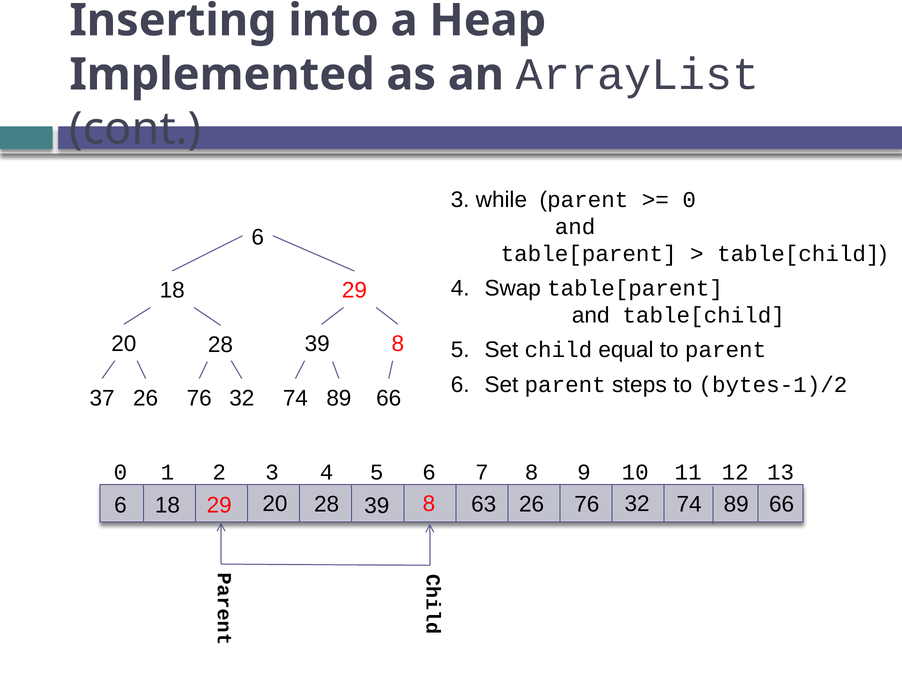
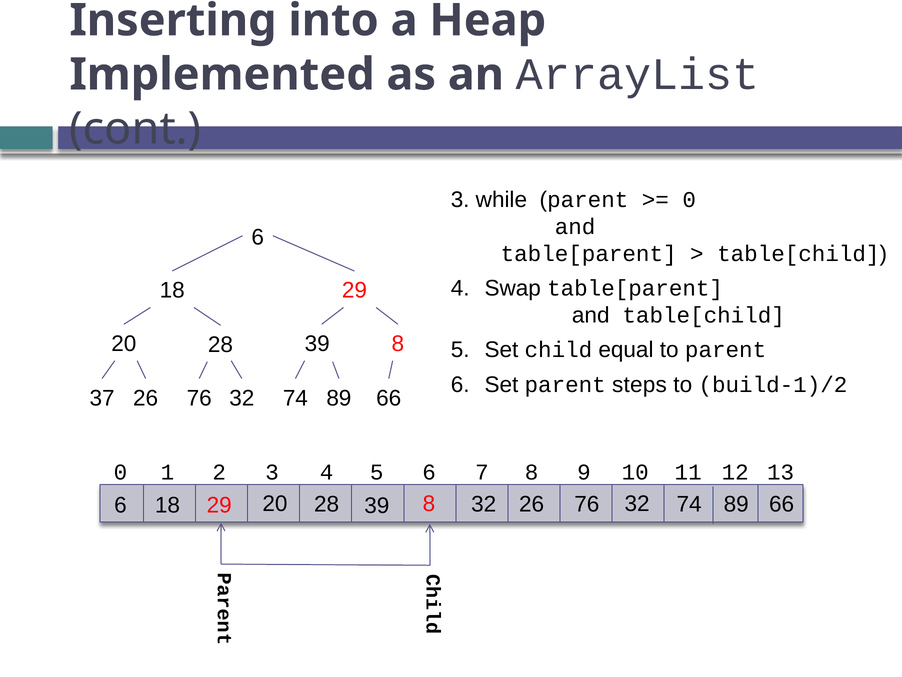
bytes-1)/2: bytes-1)/2 -> build-1)/2 (773, 384)
8 63: 63 -> 32 (484, 504)
